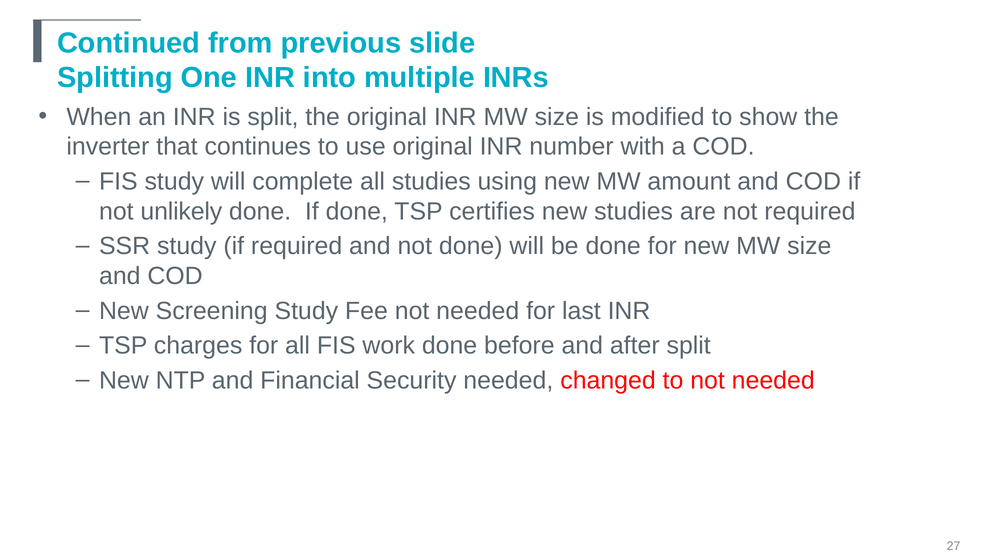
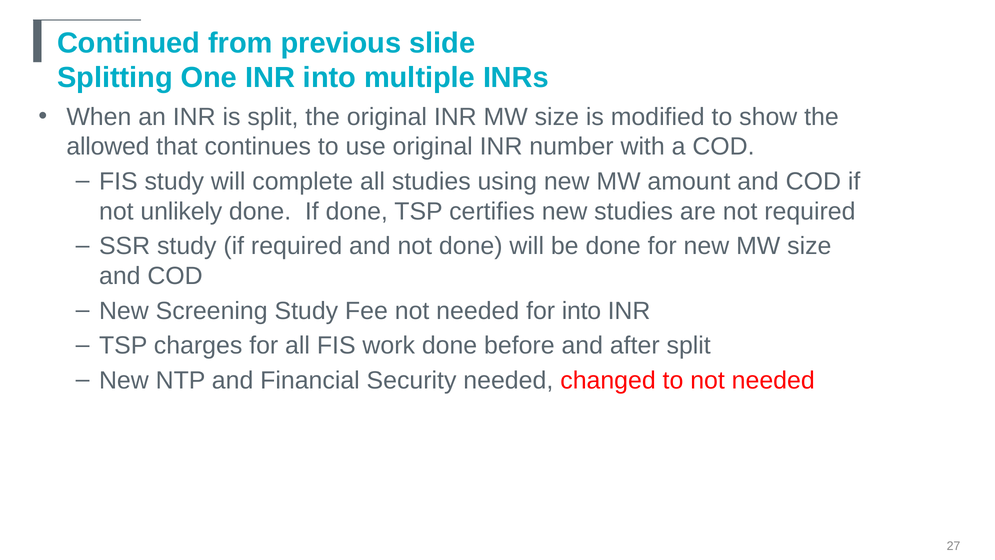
inverter: inverter -> allowed (108, 147)
for last: last -> into (581, 311)
